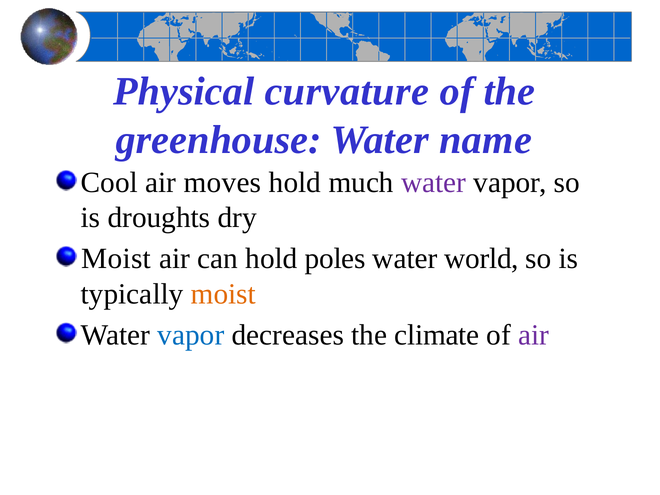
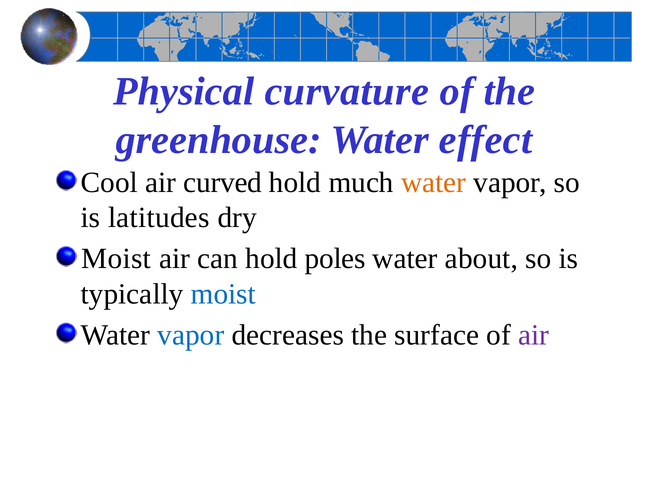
name: name -> effect (486, 140)
moves: moves -> curved (223, 182)
water colour: purple -> orange (434, 182)
droughts: droughts -> latitudes (159, 218)
world: world -> about (481, 259)
moist colour: orange -> blue (223, 294)
climate: climate -> surface (437, 335)
